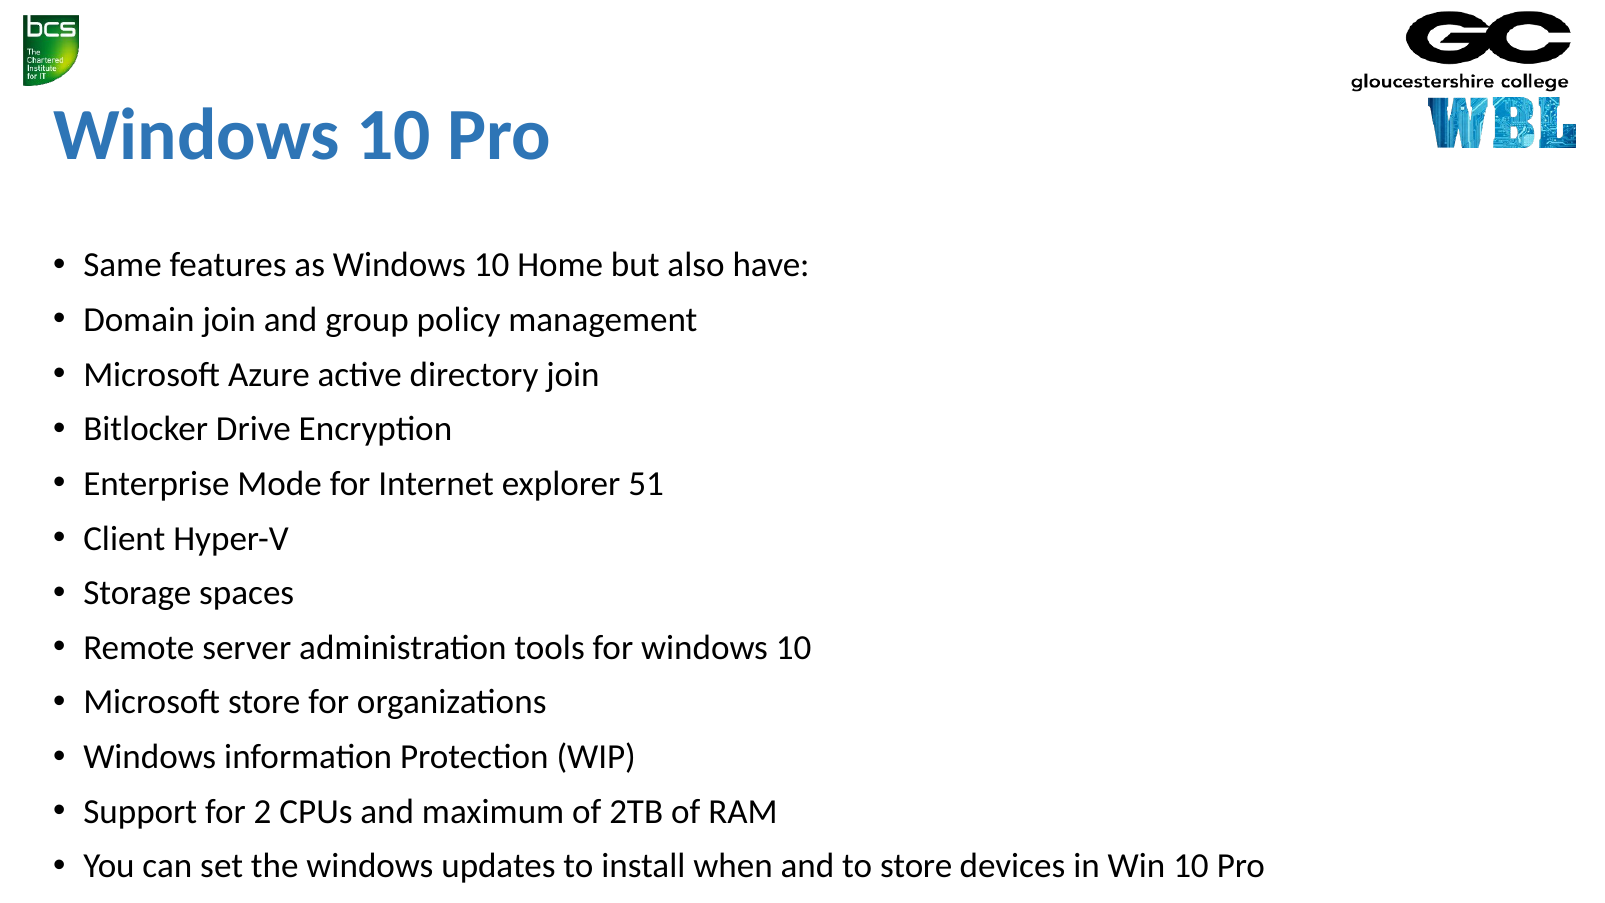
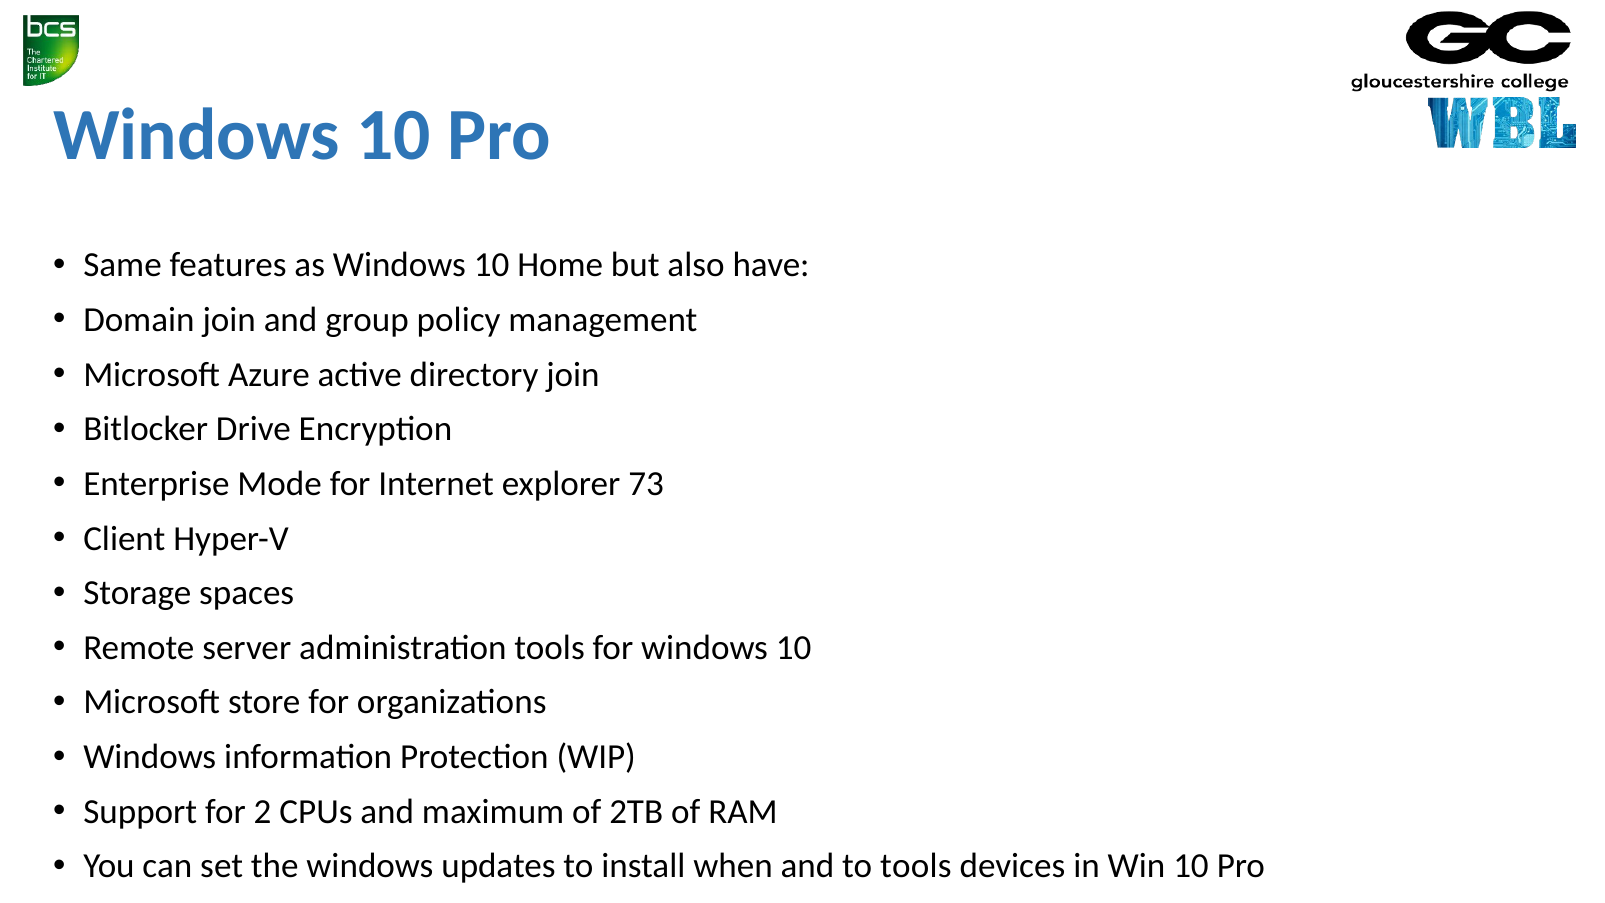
51: 51 -> 73 (646, 484)
to store: store -> tools (916, 866)
